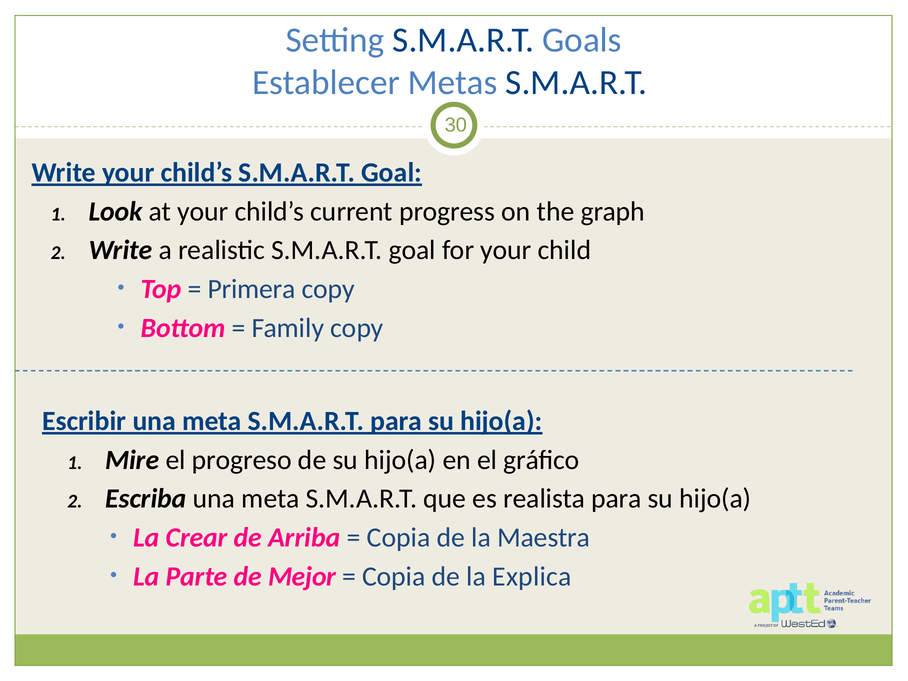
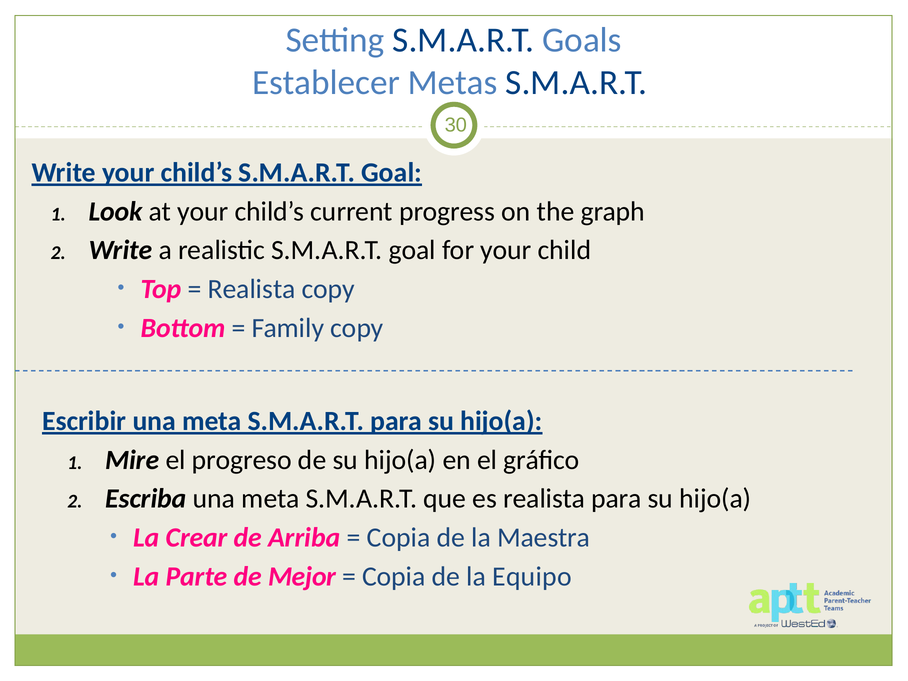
Primera: Primera -> Realista (252, 289)
Explica: Explica -> Equipo (532, 576)
